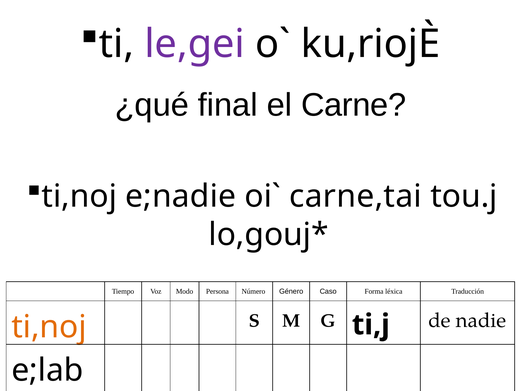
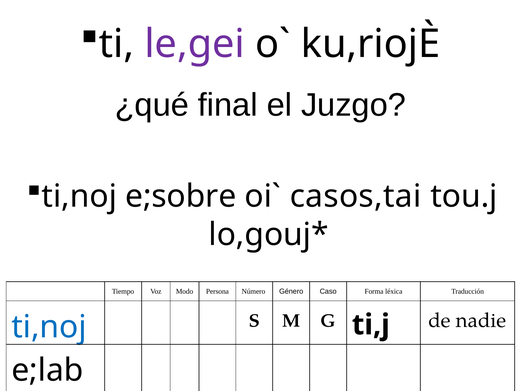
Carne: Carne -> Juzgo (353, 105)
e;nadie: e;nadie -> e;sobre (181, 196)
carne,tai: carne,tai -> casos,tai (355, 196)
ti,noj colour: orange -> blue (49, 327)
